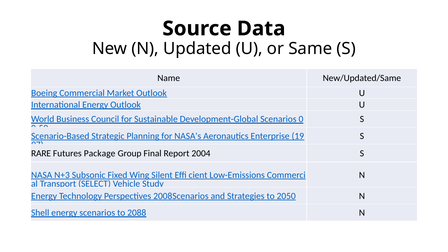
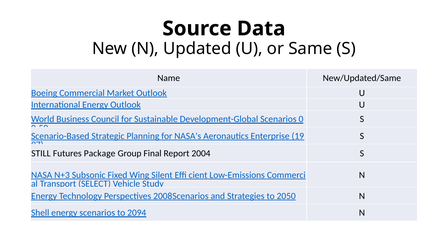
RARE: RARE -> STILL (41, 153)
2088: 2088 -> 2094 (137, 213)
